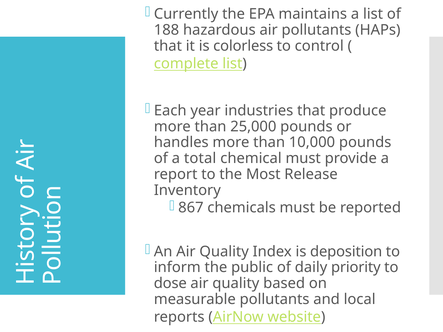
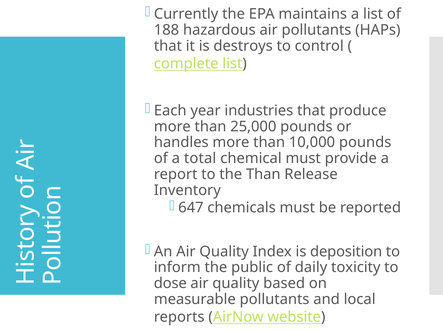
colorless: colorless -> destroys (243, 46)
the Most: Most -> Than (263, 174)
867: 867 -> 647 (191, 208)
priority: priority -> toxicity (356, 268)
